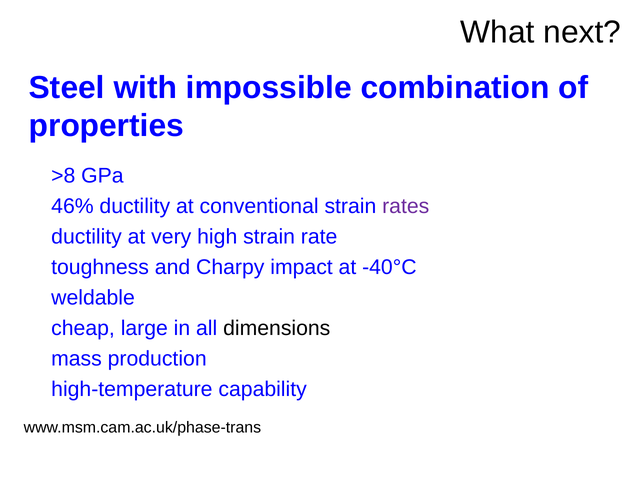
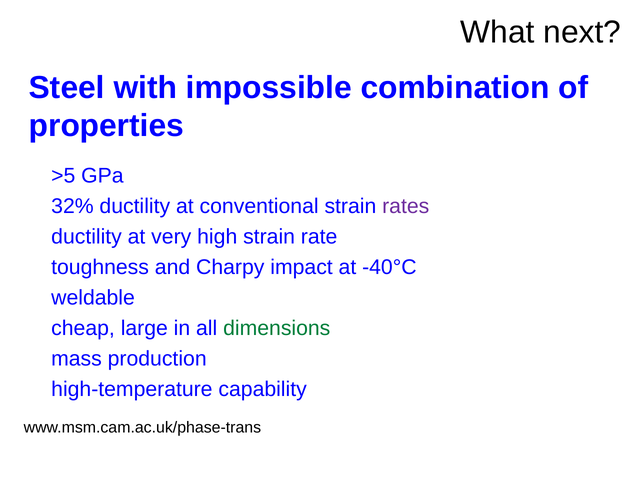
>8: >8 -> >5 (63, 176)
46%: 46% -> 32% (72, 206)
dimensions colour: black -> green (277, 328)
